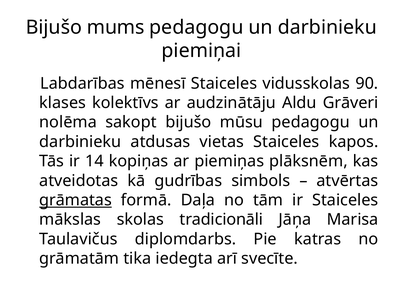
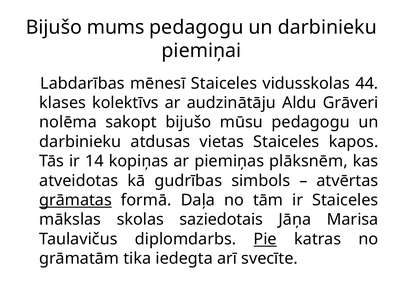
90: 90 -> 44 (367, 83)
tradicionāli: tradicionāli -> saziedotais (221, 220)
Pie underline: none -> present (265, 239)
